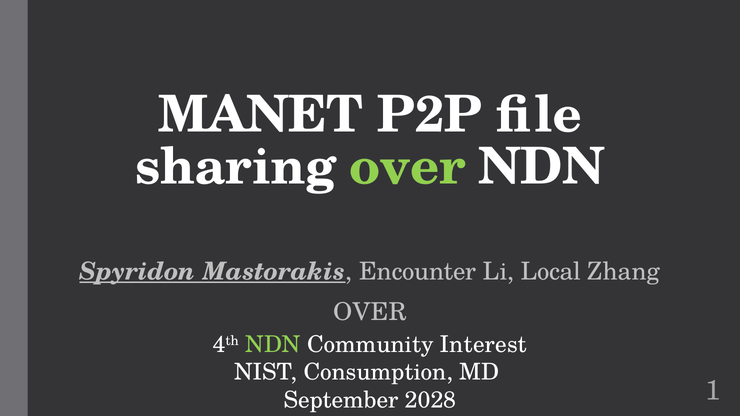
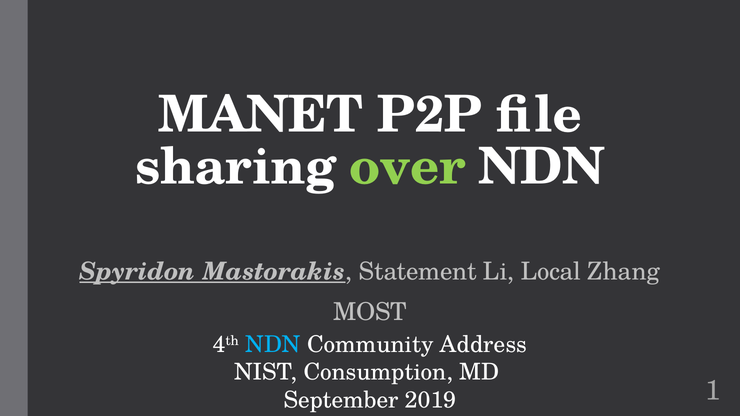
Encounter: Encounter -> Statement (418, 272)
OVER: OVER -> MOST (370, 312)
NDN colour: light green -> light blue (273, 345)
Interest: Interest -> Address (483, 345)
2028: 2028 -> 2019 (431, 400)
